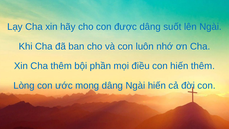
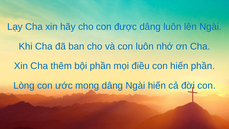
dâng suốt: suốt -> luôn (172, 27)
hiến thêm: thêm -> phần (203, 66)
